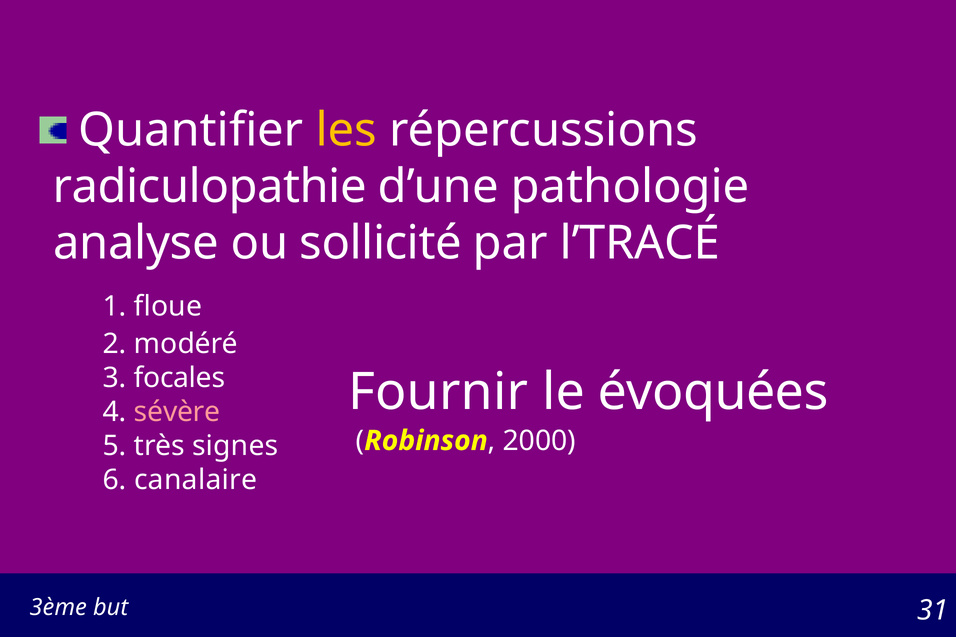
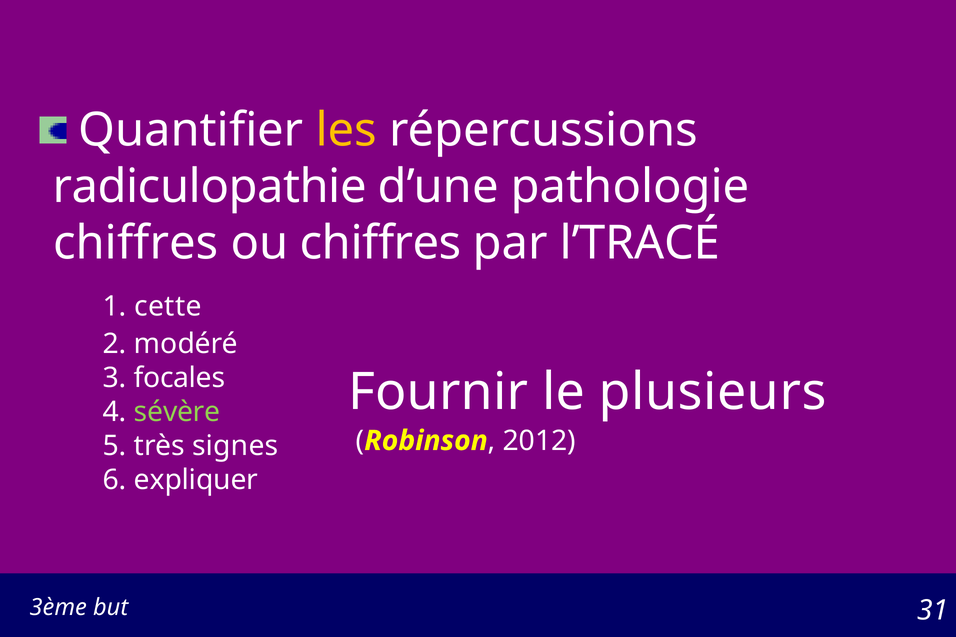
analyse: analyse -> chiffres (136, 244)
ou sollicité: sollicité -> chiffres (381, 244)
floue: floue -> cette (168, 306)
évoquées: évoquées -> plusieurs (713, 392)
sévère colour: pink -> light green (177, 412)
2000: 2000 -> 2012 (539, 441)
canalaire: canalaire -> expliquer (196, 480)
